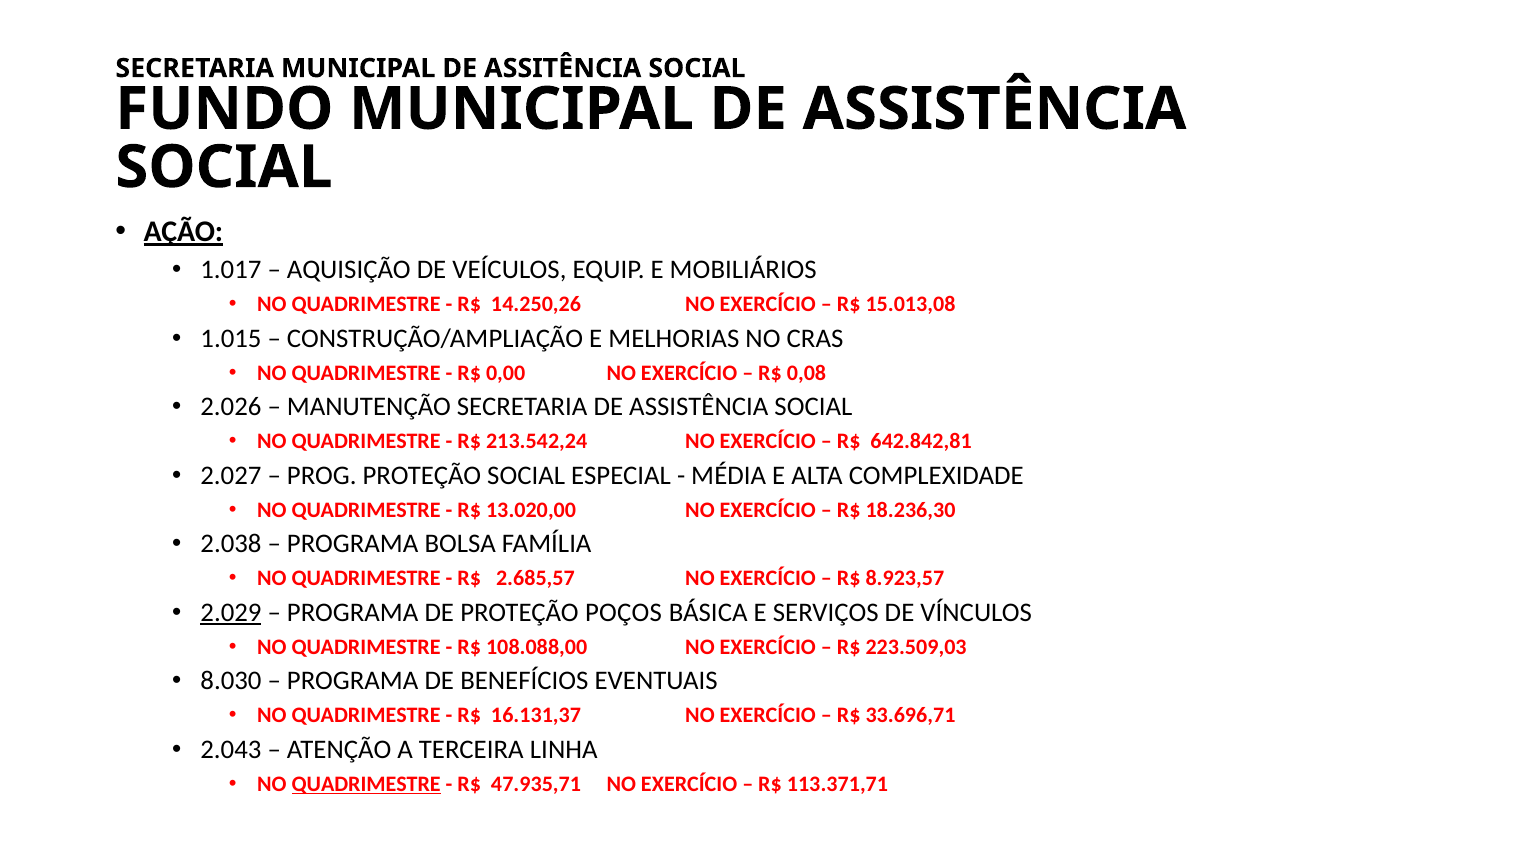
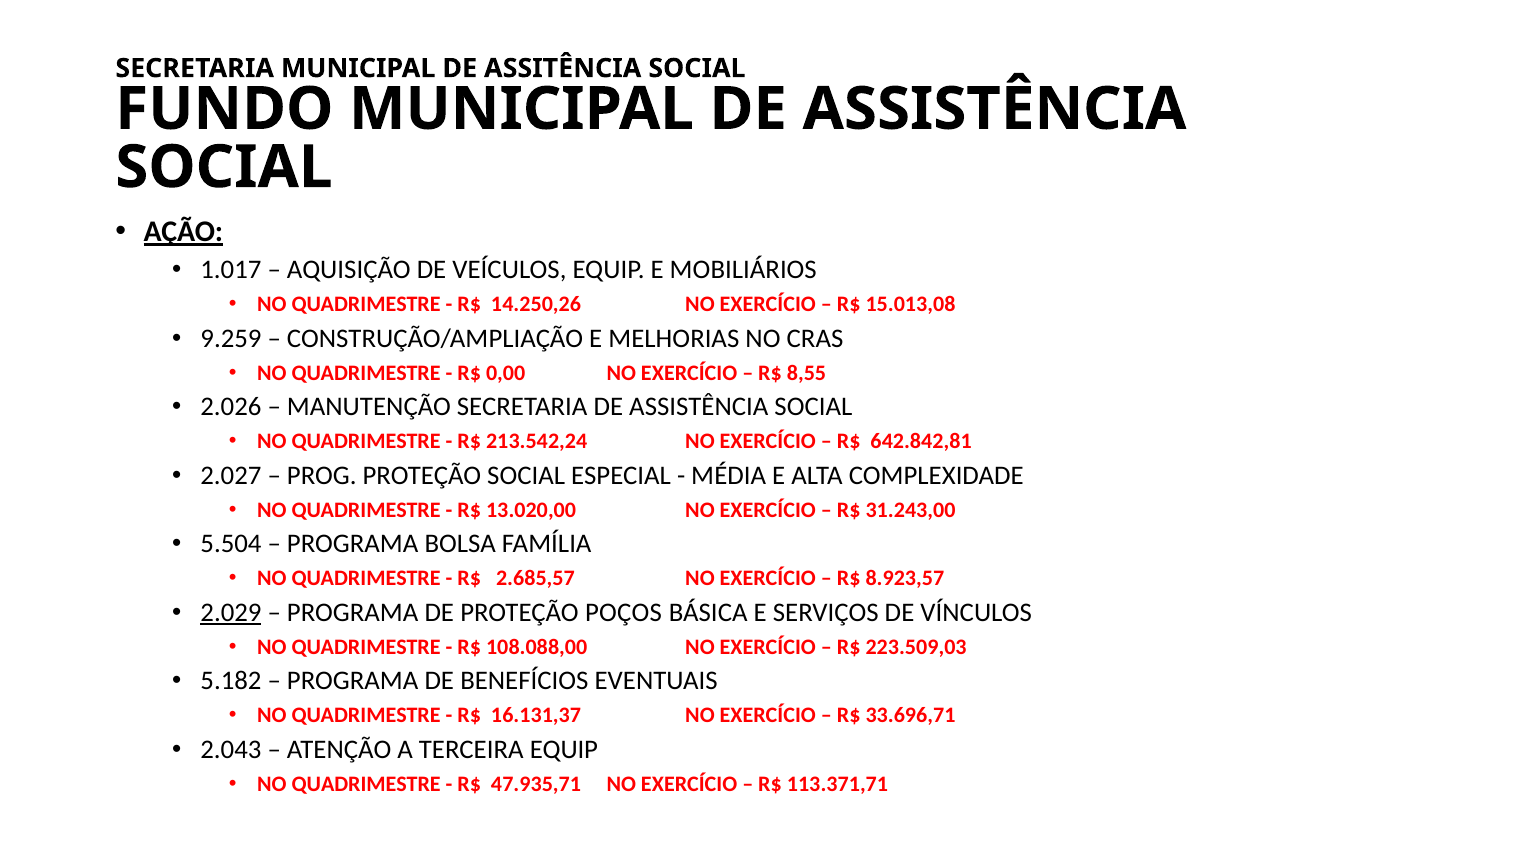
1.015: 1.015 -> 9.259 (231, 339)
0,08: 0,08 -> 8,55 (807, 373)
18.236,30: 18.236,30 -> 31.243,00 (910, 510)
2.038: 2.038 -> 5.504 (231, 544)
8.030: 8.030 -> 5.182 (231, 681)
TERCEIRA LINHA: LINHA -> EQUIP (564, 750)
QUADRIMESTRE underline: present -> none (366, 784)
